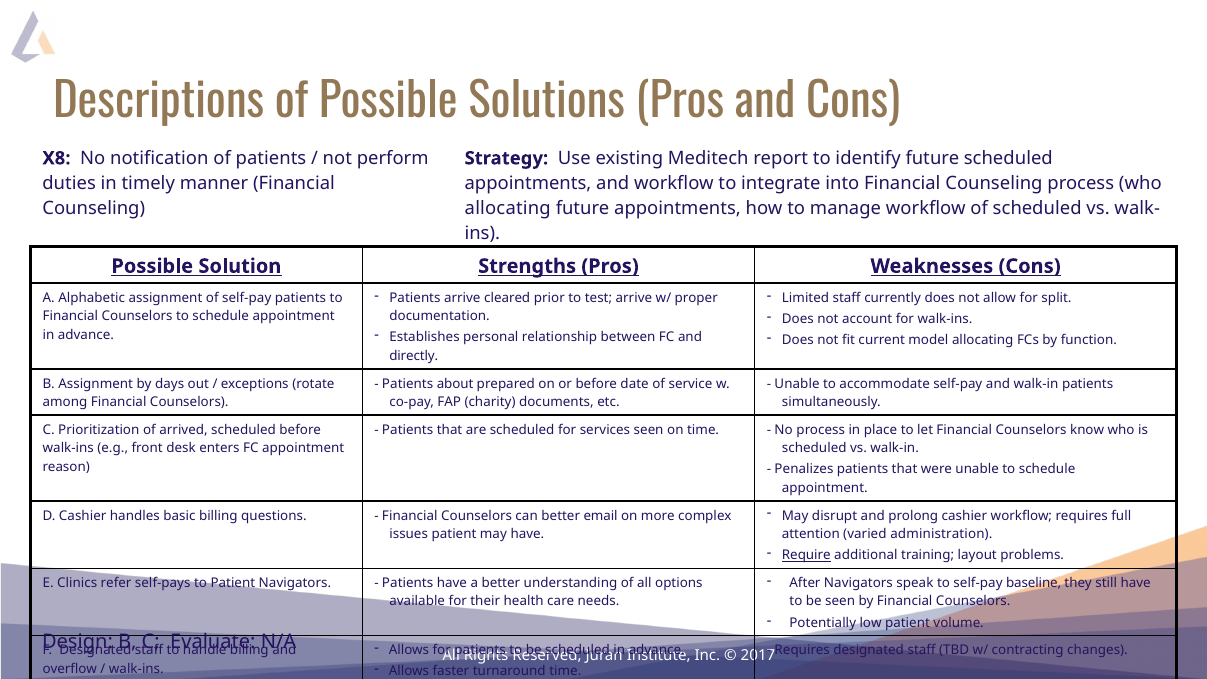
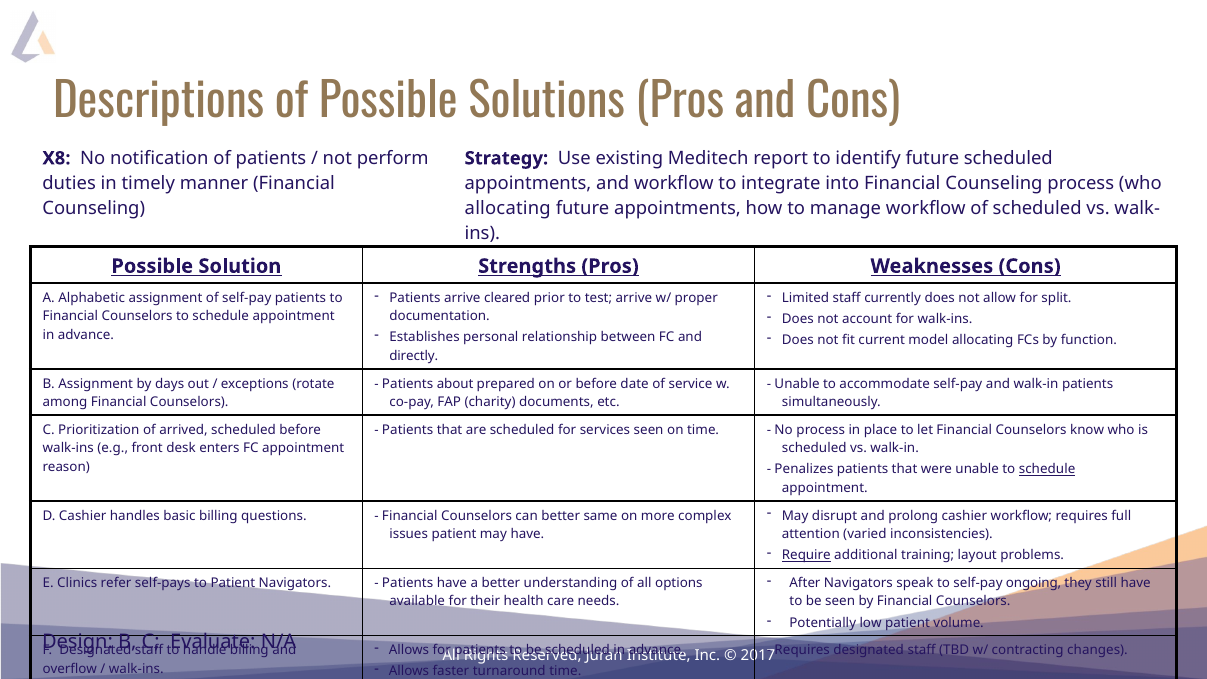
schedule underline: none -> present (1047, 469)
email: email -> same (601, 516)
administration: administration -> inconsistencies (941, 534)
baseline: baseline -> ongoing (1034, 583)
